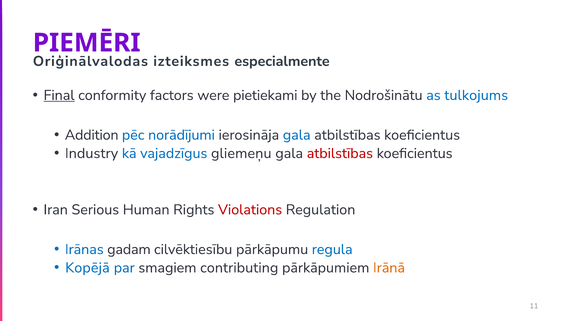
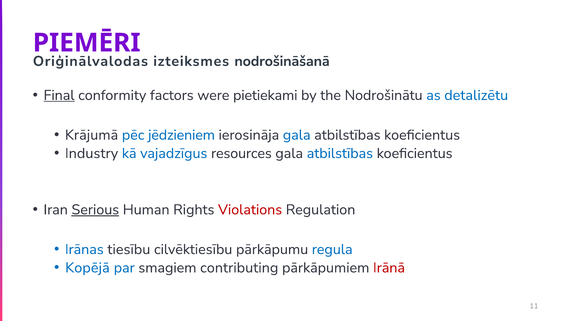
especialmente: especialmente -> nodrošināšanā (282, 61)
tulkojums: tulkojums -> detalizētu (476, 95)
Addition: Addition -> Krājumā (92, 135)
norādījumi: norādījumi -> jēdzieniem (182, 135)
gliemeņu: gliemeņu -> resources (241, 153)
atbilstības colour: red -> blue (340, 153)
Serious underline: none -> present (95, 210)
gadam: gadam -> tiesību (129, 249)
Irānā colour: orange -> red (389, 268)
